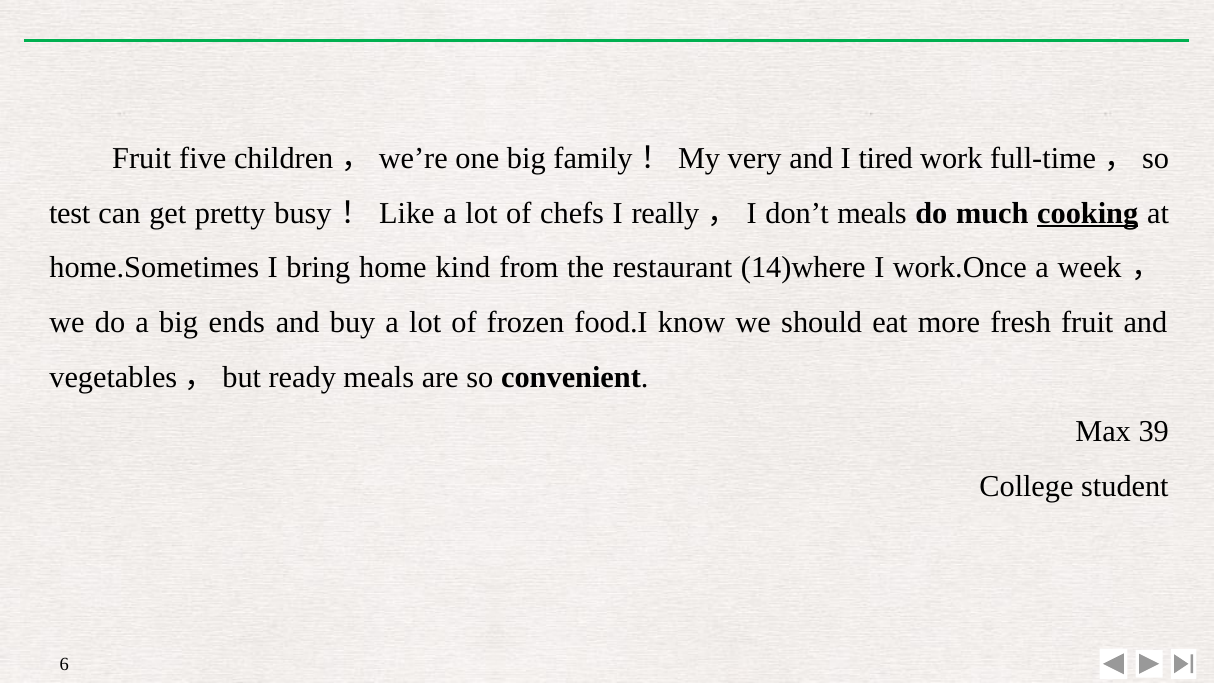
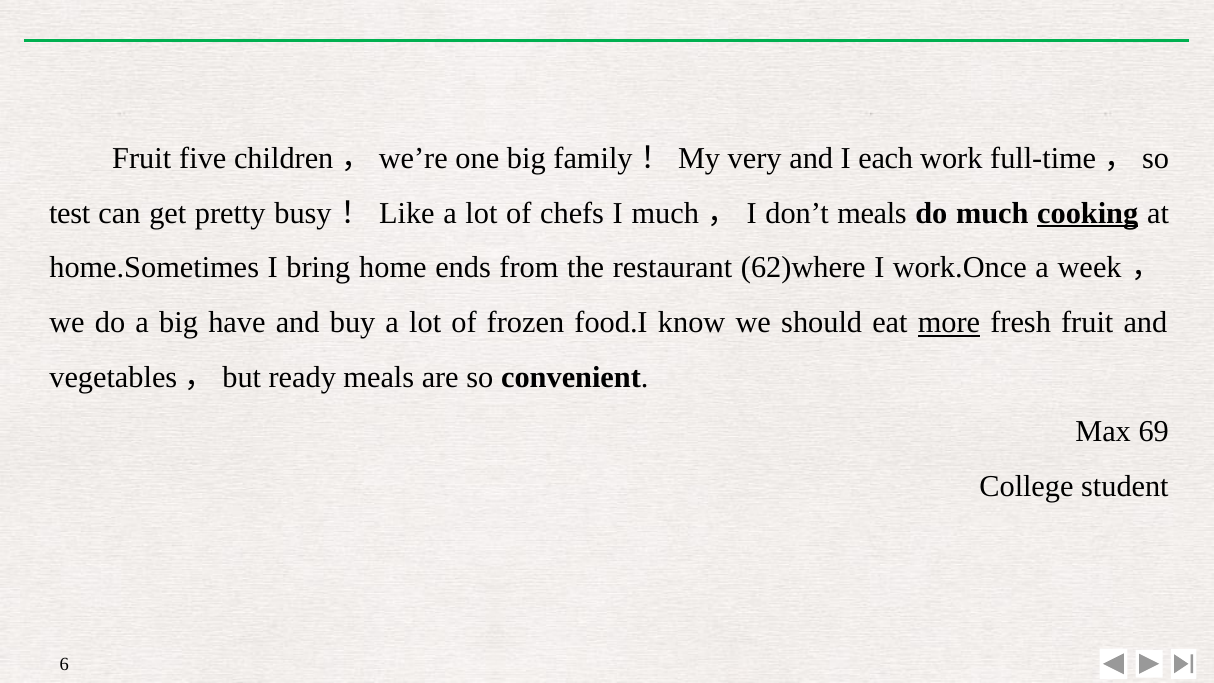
tired: tired -> each (886, 159)
I really: really -> much (665, 213)
kind: kind -> ends (463, 268)
14)where: 14)where -> 62)where (803, 268)
ends: ends -> have (237, 323)
more underline: none -> present (949, 323)
39: 39 -> 69 (1154, 432)
